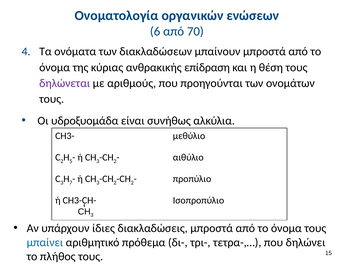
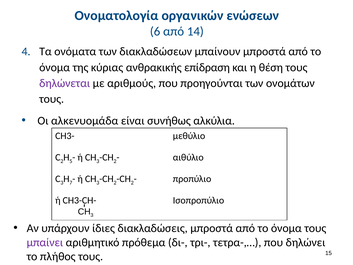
70: 70 -> 14 (195, 31)
υδροξυομάδα: υδροξυομάδα -> αλκενυομάδα (85, 121)
μπαίνει colour: blue -> purple (45, 242)
